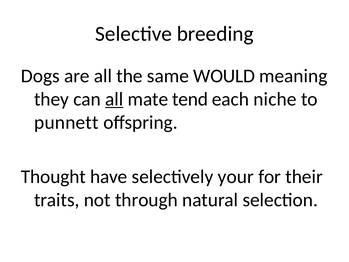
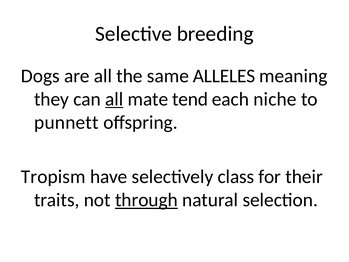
WOULD: WOULD -> ALLELES (224, 76)
Thought: Thought -> Tropism (53, 177)
your: your -> class (236, 177)
through underline: none -> present (146, 200)
